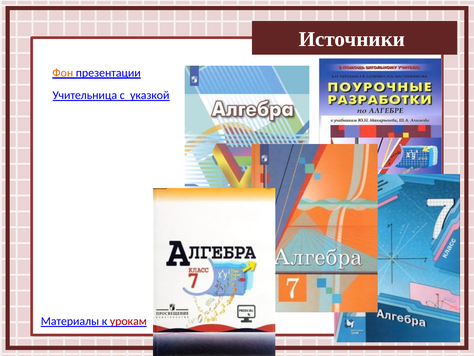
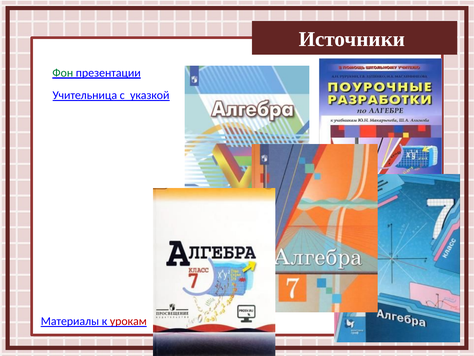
Фон colour: orange -> green (63, 73)
